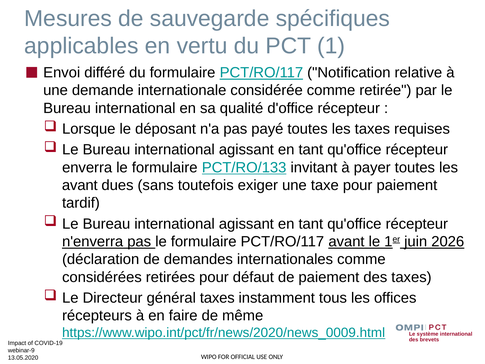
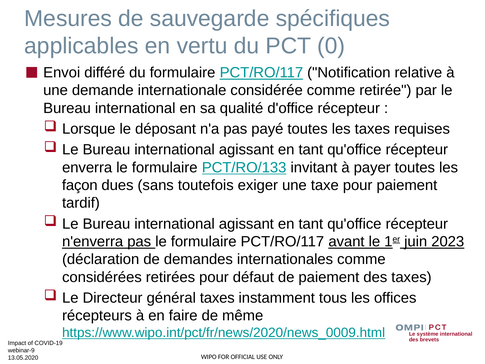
1: 1 -> 0 (331, 46)
avant: avant -> façon (80, 185)
2026: 2026 -> 2023 (448, 241)
